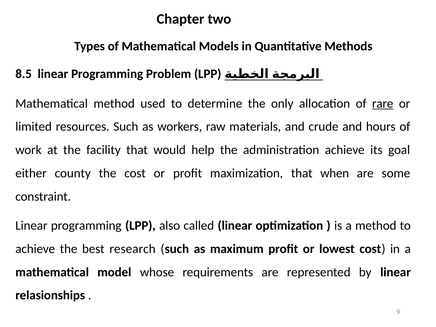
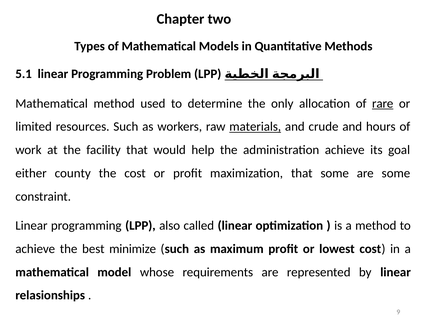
8.5: 8.5 -> 5.1 (24, 74)
materials underline: none -> present (255, 127)
that when: when -> some (335, 173)
research: research -> minimize (133, 249)
